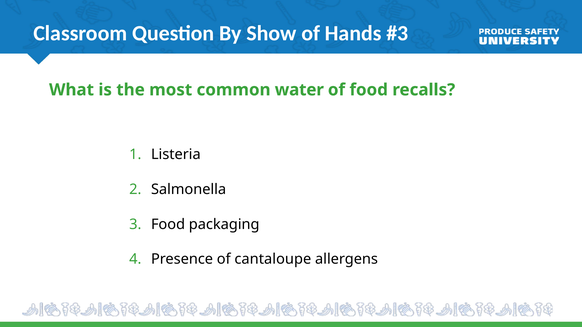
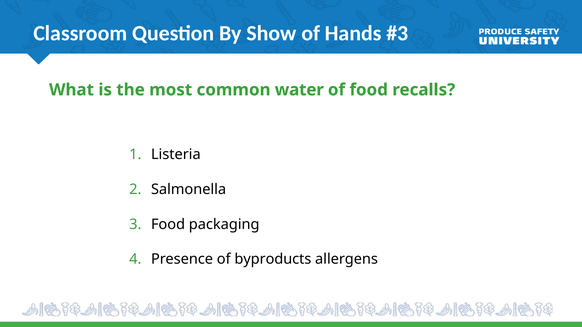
cantaloupe: cantaloupe -> byproducts (273, 259)
